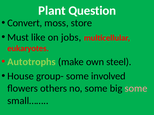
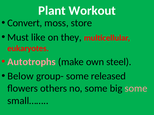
Question: Question -> Workout (92, 11)
jobs: jobs -> they (71, 37)
Autotrophs colour: light green -> pink (32, 62)
House: House -> Below (21, 76)
involved: involved -> released (108, 76)
